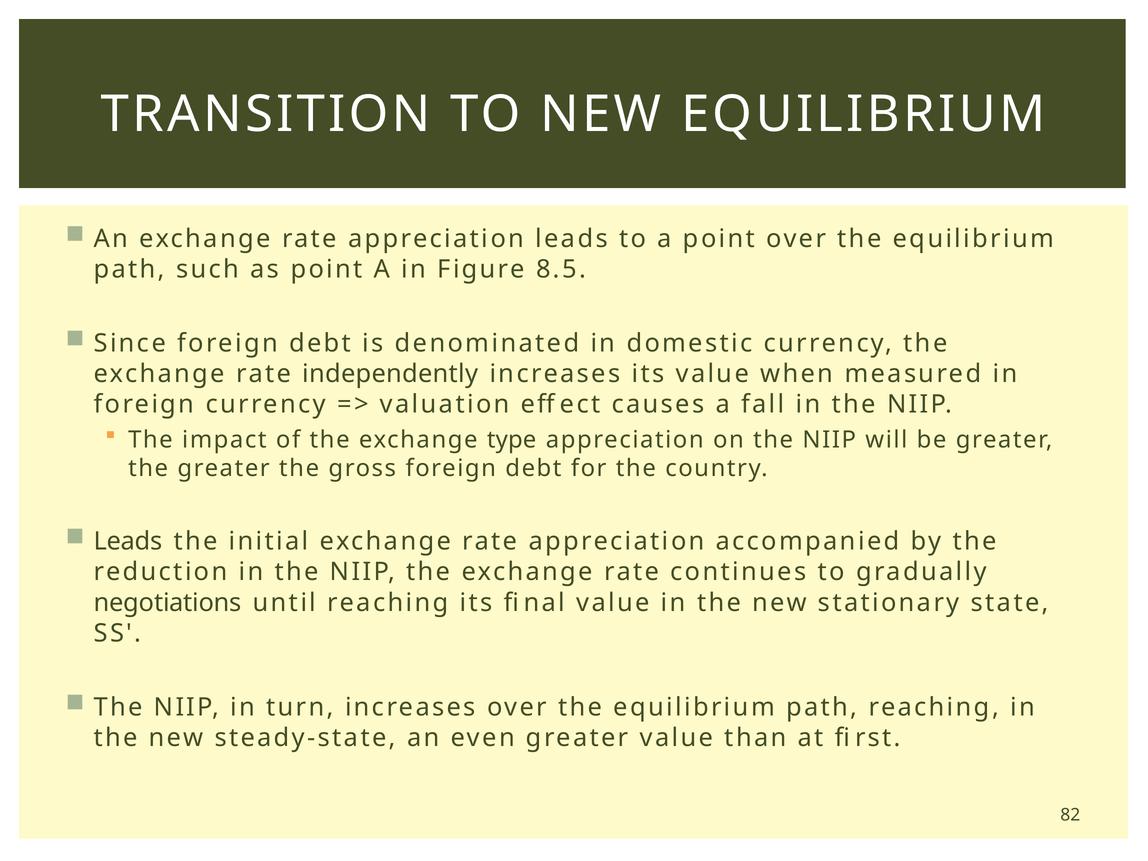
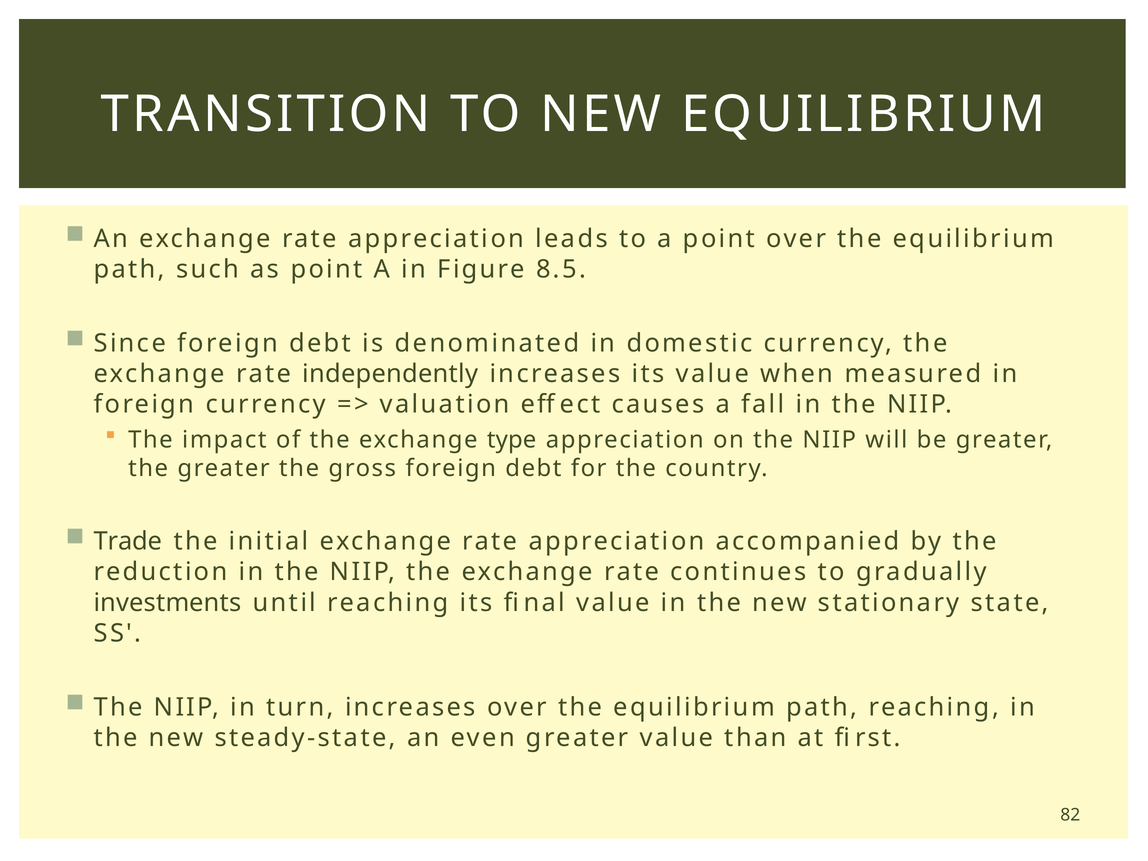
Leads: Leads -> Trade (128, 541)
negotiations: negotiations -> investments (168, 603)
